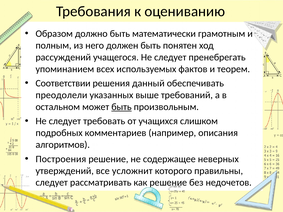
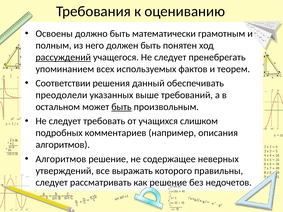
Образом: Образом -> Освоены (54, 34)
рассуждений underline: none -> present (63, 57)
Построения: Построения -> Алгоритмов (61, 159)
усложнит: усложнит -> выражать (132, 171)
